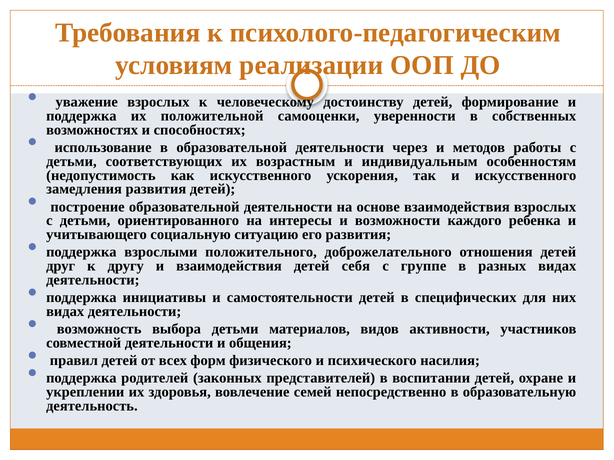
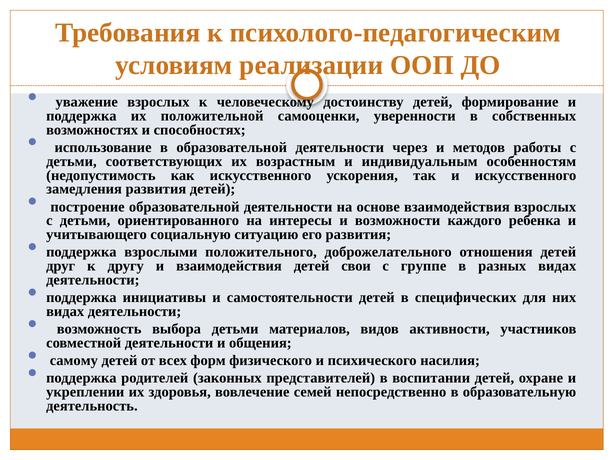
себя: себя -> свои (356, 266)
правил: правил -> самому (74, 361)
